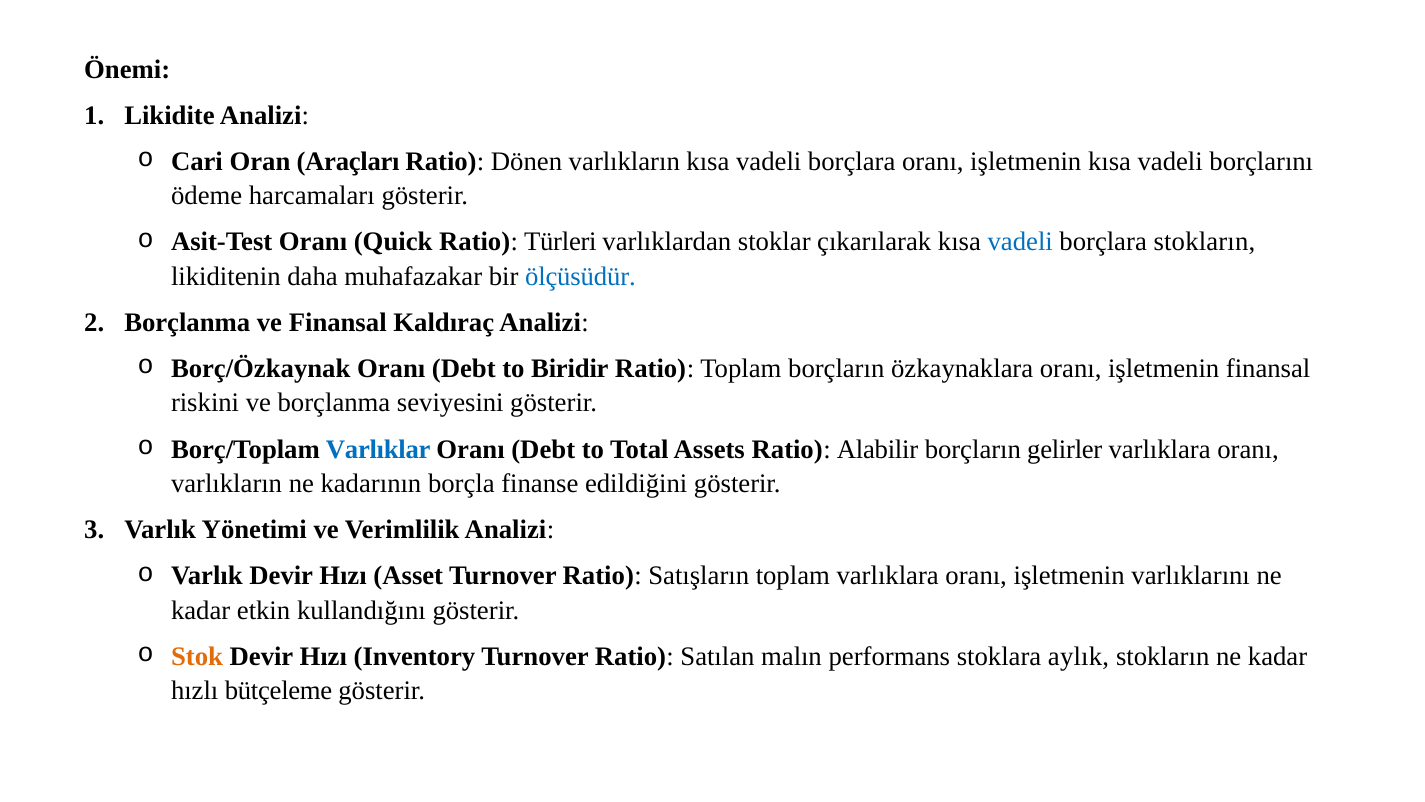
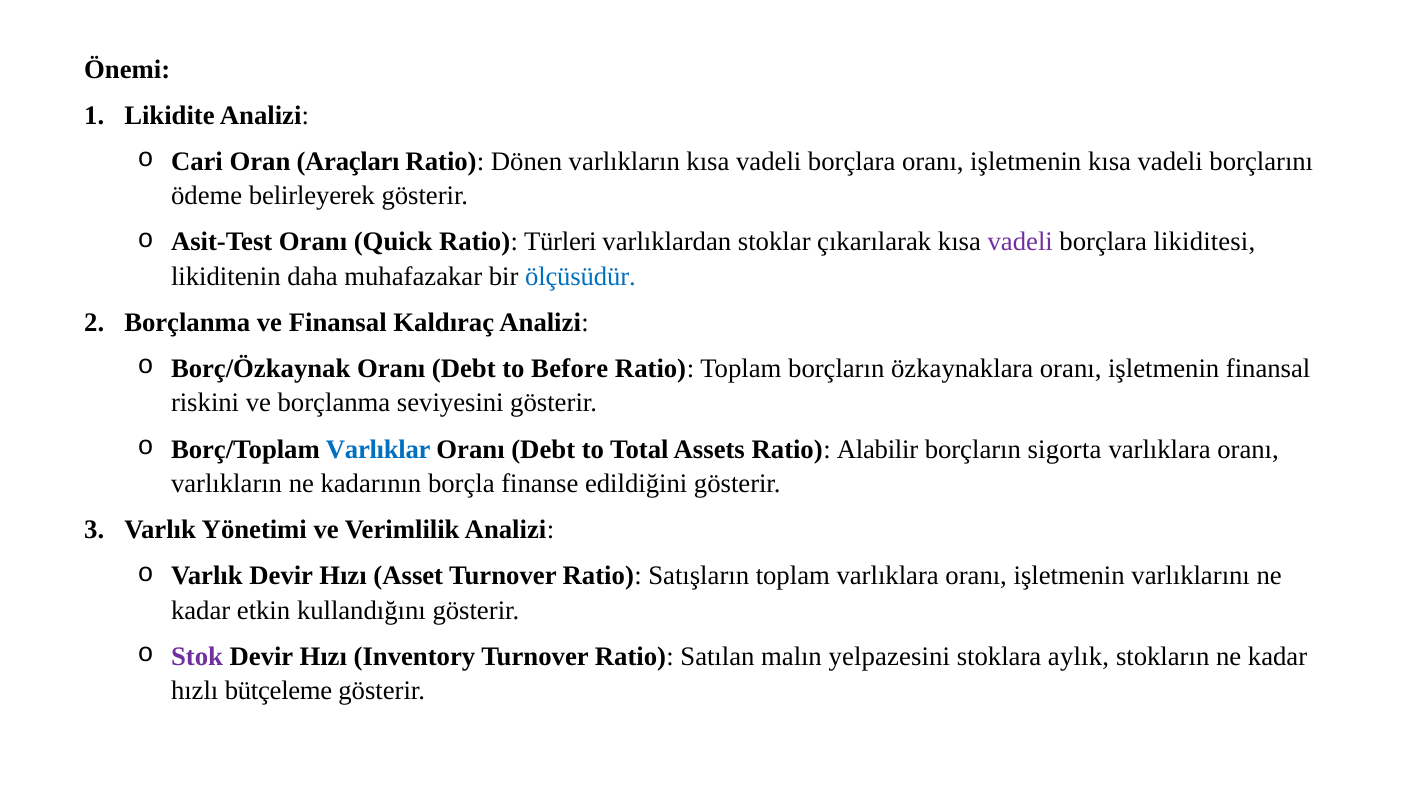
harcamaları: harcamaları -> belirleyerek (312, 196)
vadeli colour: blue -> purple (1020, 242)
borçlara stokların: stokların -> likiditesi (1204, 242)
Biridir: Biridir -> Before (570, 369)
gelirler: gelirler -> sigorta (1065, 449)
Stok colour: orange -> purple (197, 656)
performans: performans -> yelpazesini (889, 656)
